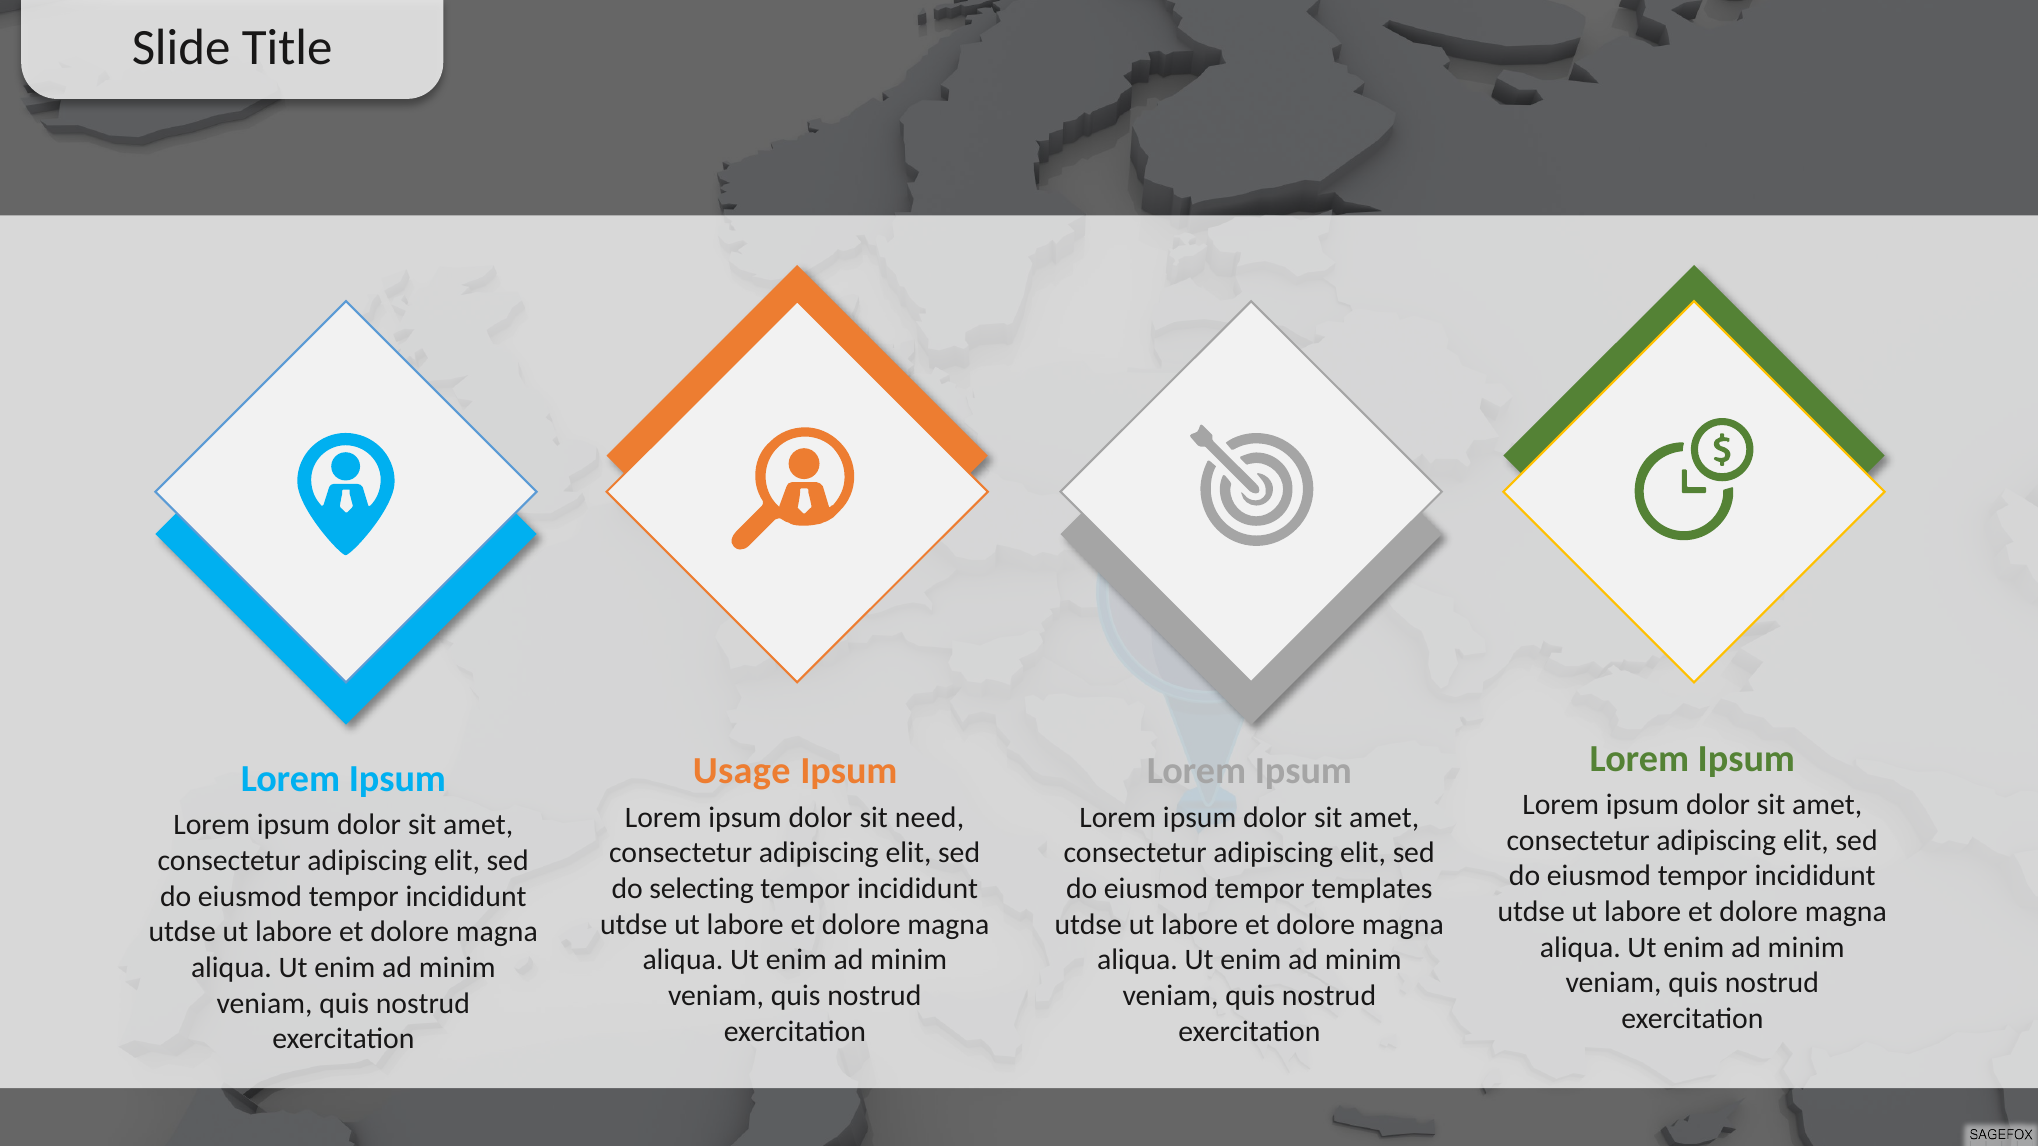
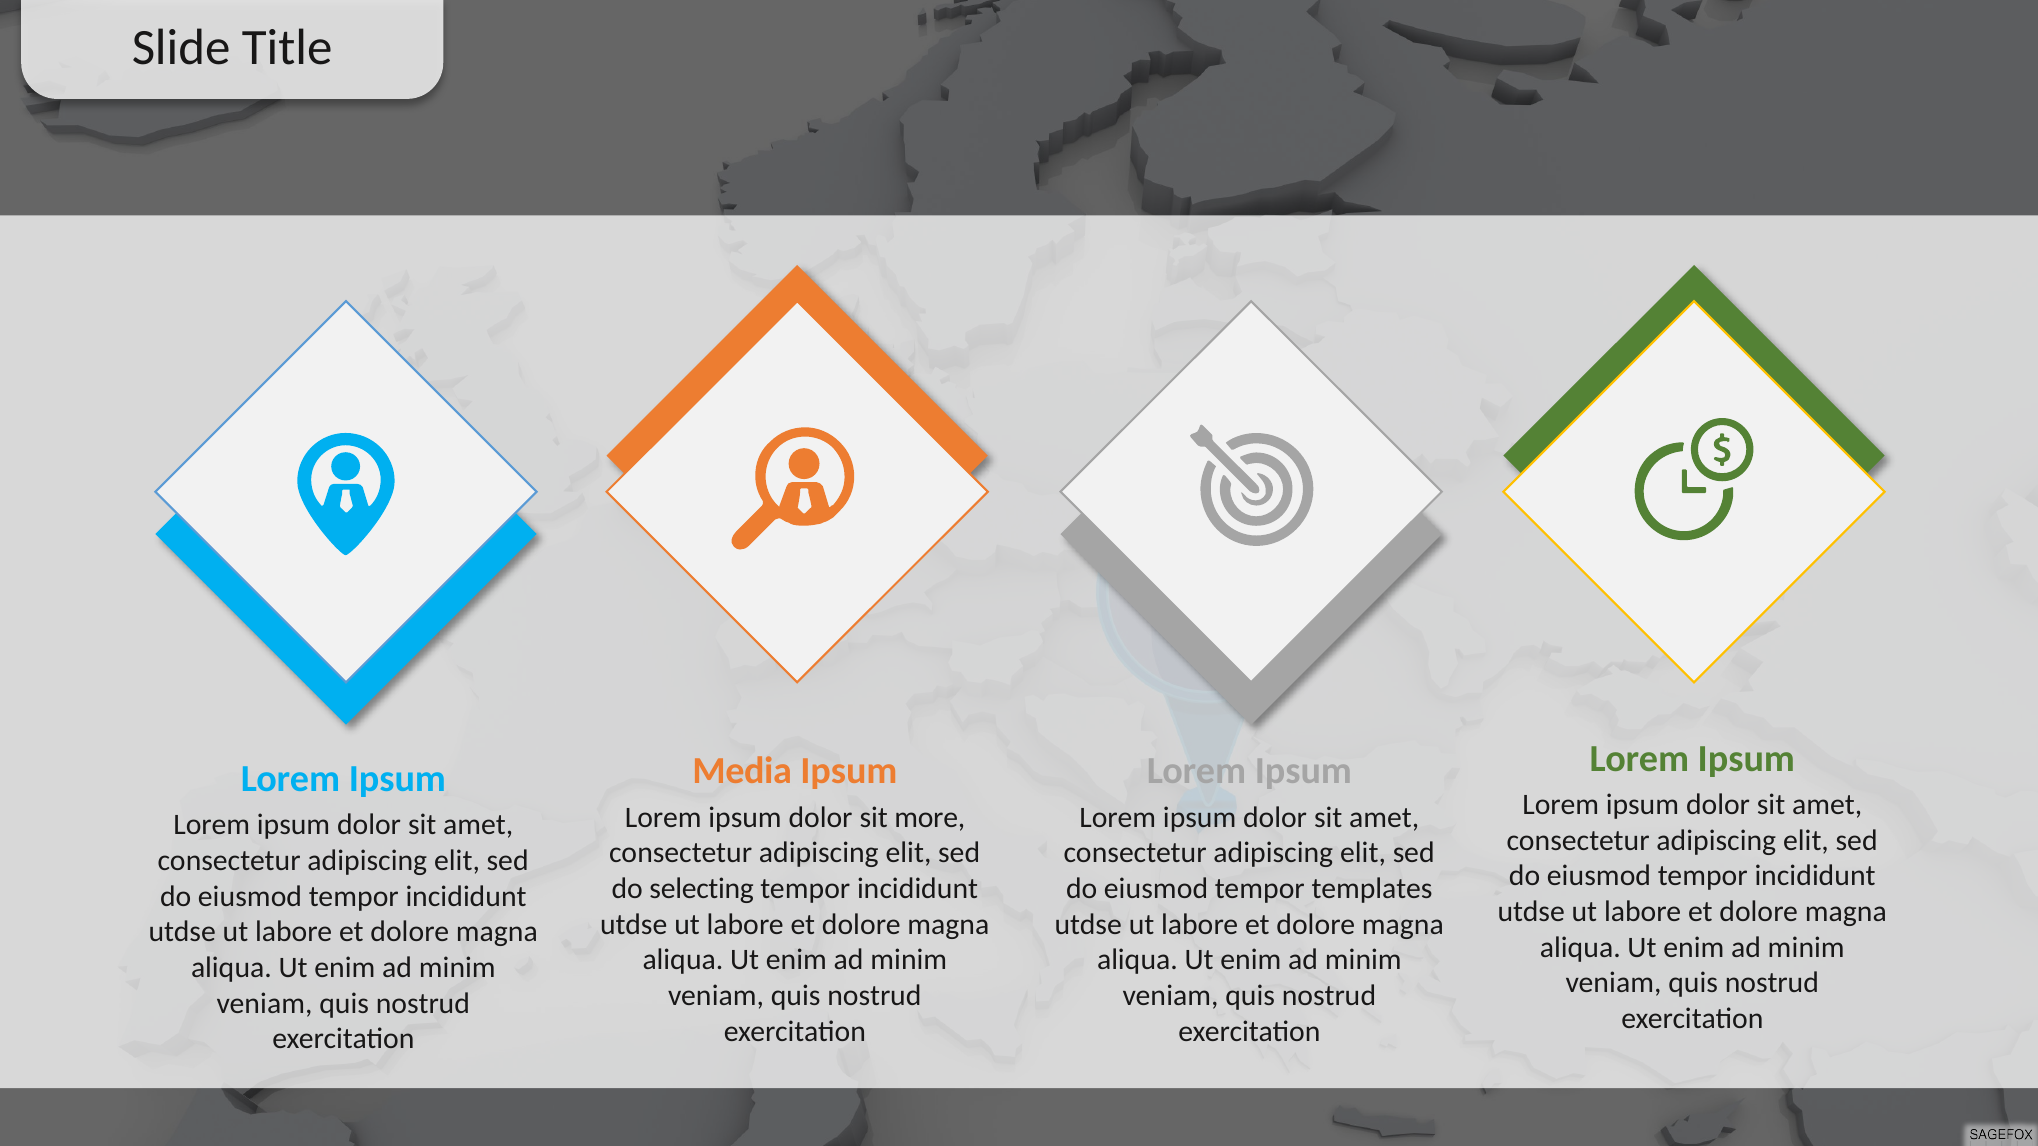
Usage: Usage -> Media (742, 772)
need: need -> more (930, 818)
